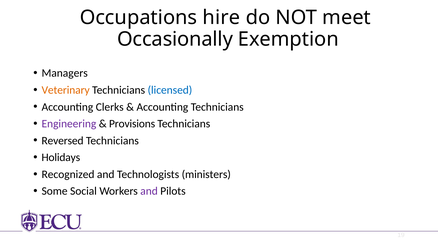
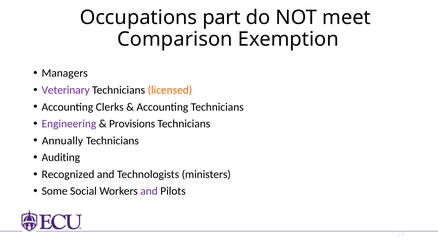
hire: hire -> part (222, 18)
Occasionally: Occasionally -> Comparison (175, 39)
Veterinary colour: orange -> purple (66, 90)
licensed colour: blue -> orange (170, 90)
Reversed: Reversed -> Annually (62, 141)
Holidays: Holidays -> Auditing (61, 158)
